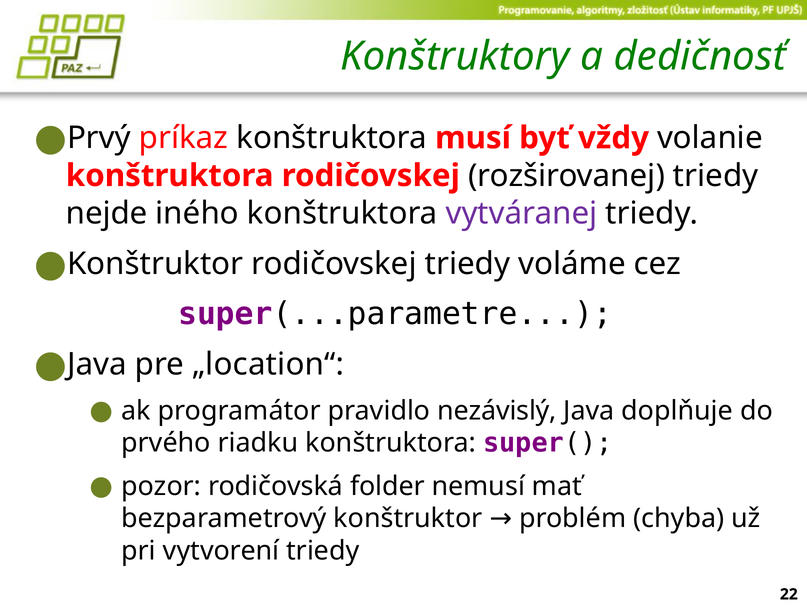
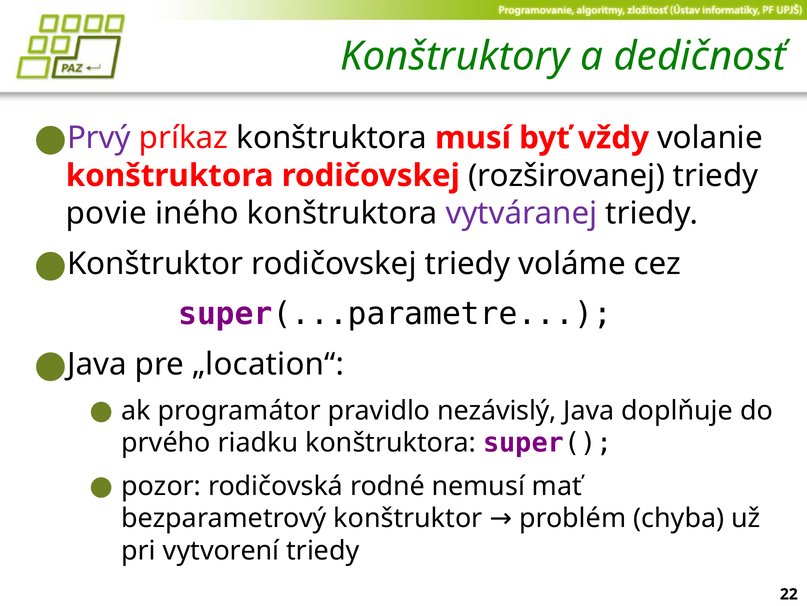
Prvý colour: black -> purple (99, 138)
nejde: nejde -> povie (106, 213)
folder: folder -> rodné (387, 486)
